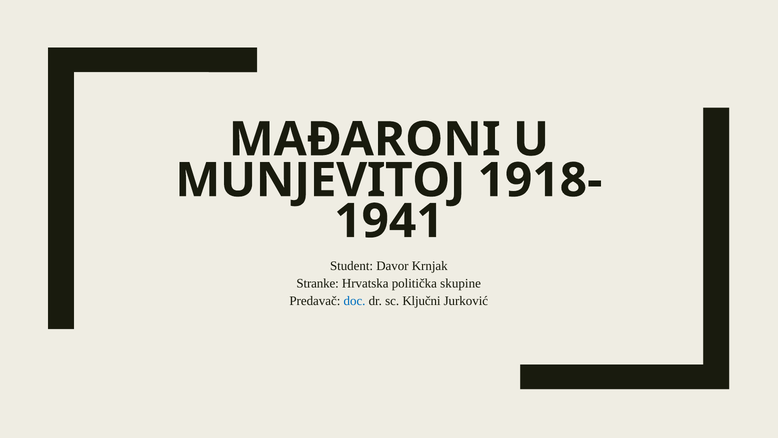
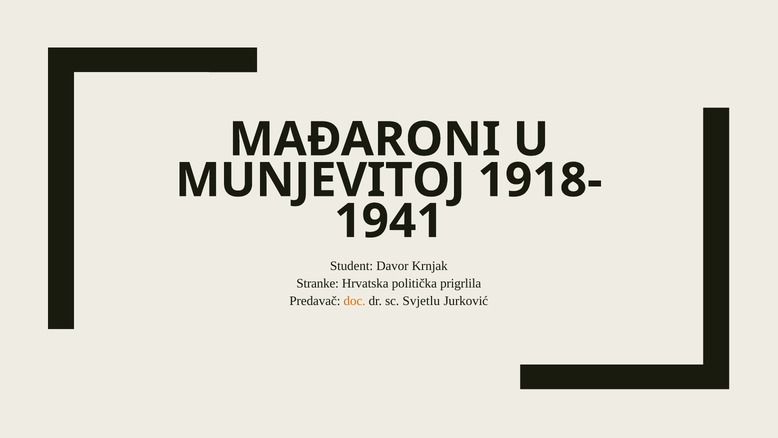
skupine: skupine -> prigrlila (461, 283)
doc colour: blue -> orange (355, 301)
Ključni: Ključni -> Svjetlu (421, 301)
